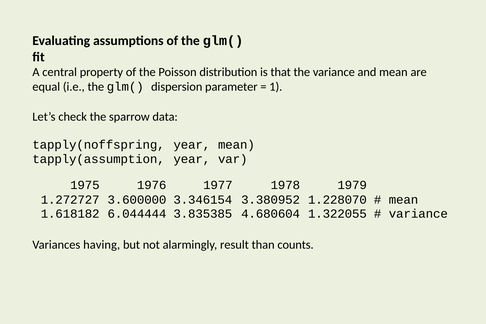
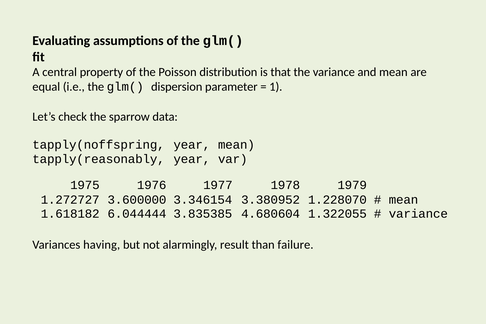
tapply(assumption: tapply(assumption -> tapply(reasonably (99, 159)
counts: counts -> failure (295, 245)
